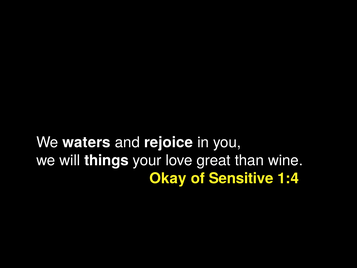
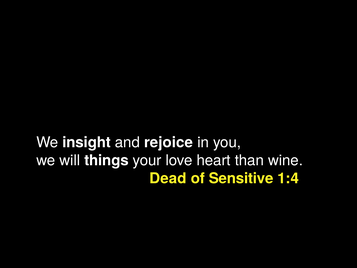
waters: waters -> insight (87, 142)
great: great -> heart (214, 160)
Okay: Okay -> Dead (168, 178)
